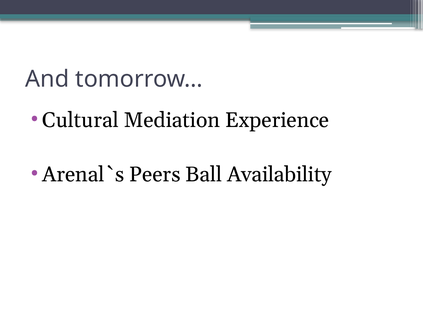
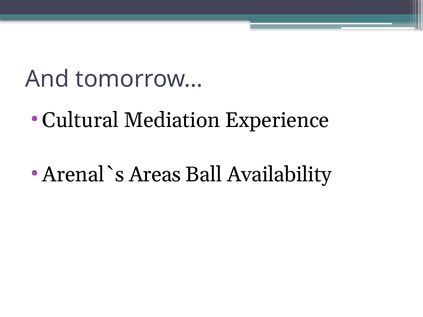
Peers: Peers -> Areas (155, 175)
